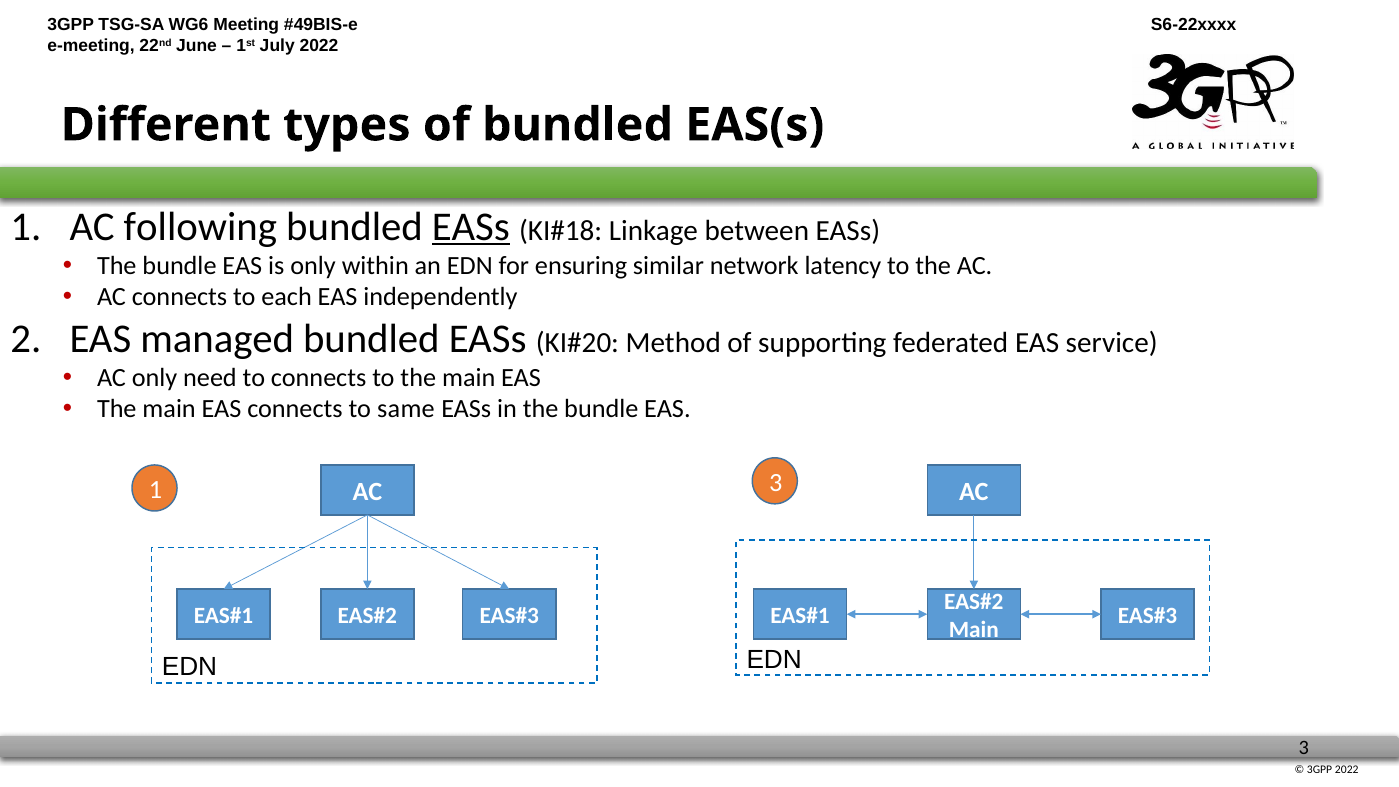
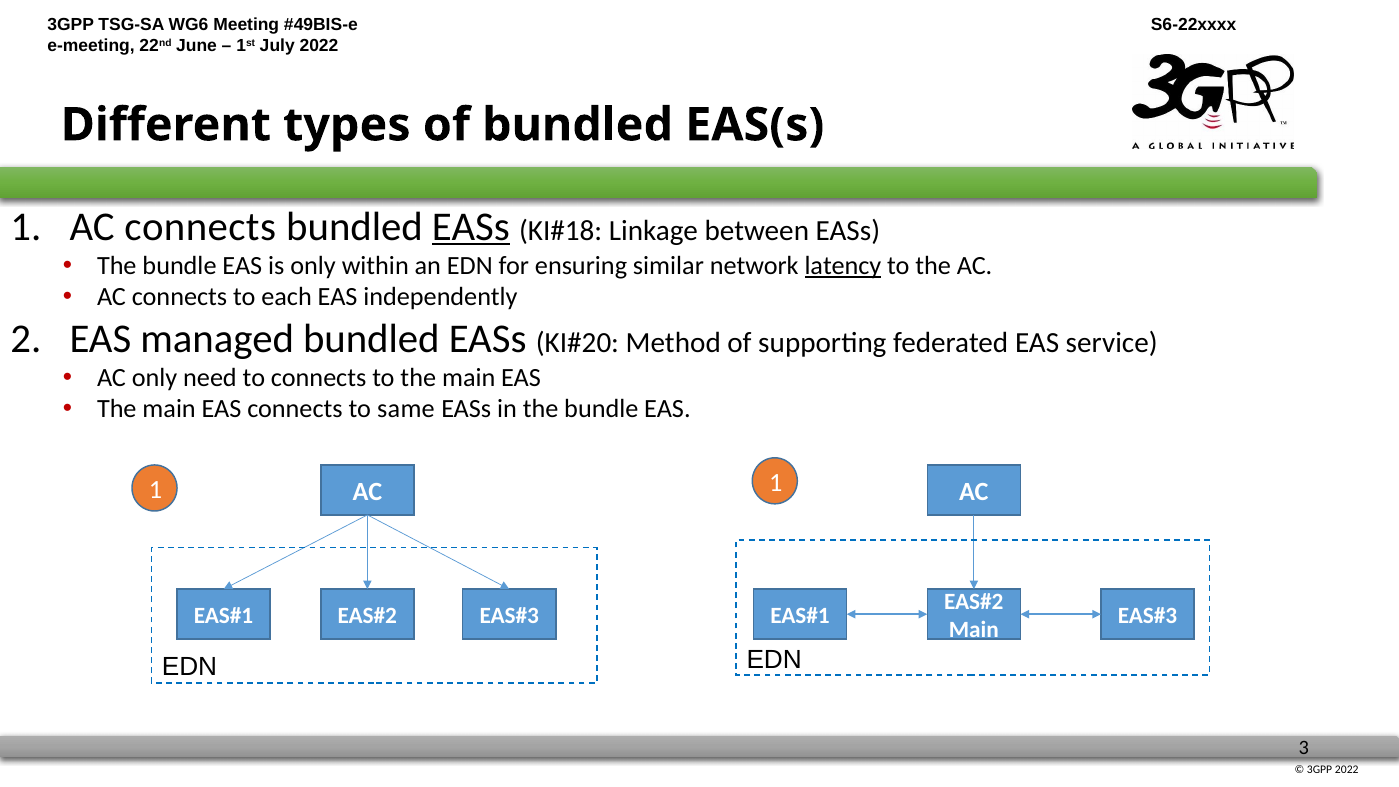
1 AC following: following -> connects (200, 227)
latency underline: none -> present (843, 266)
1 3: 3 -> 1 (776, 483)
